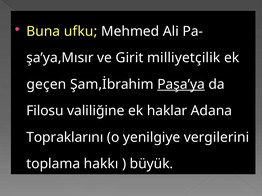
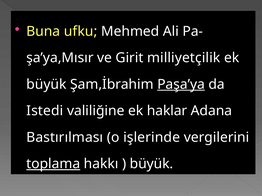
geçen: geçen -> büyük (46, 85)
Filosu: Filosu -> Istedi (45, 111)
Topraklarını: Topraklarını -> Bastırılması (65, 138)
yenilgiye: yenilgiye -> işlerinde (152, 138)
toplama underline: none -> present (53, 164)
